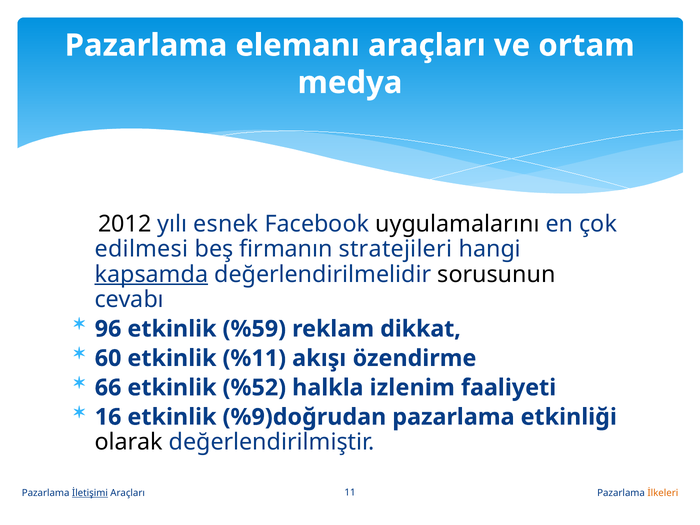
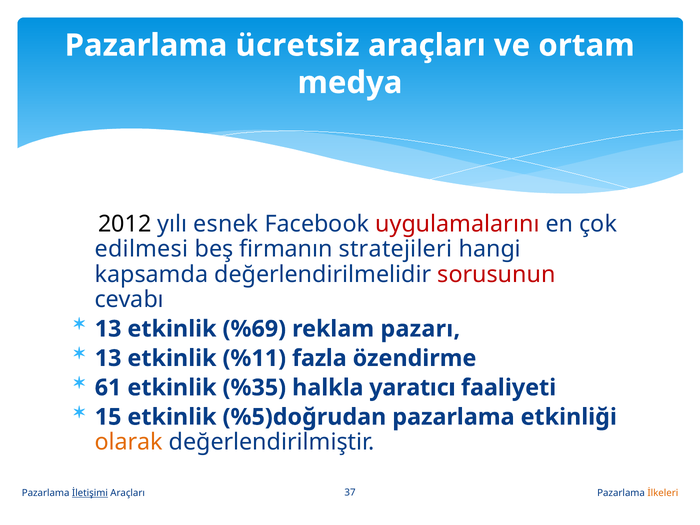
elemanı: elemanı -> ücretsiz (298, 45)
uygulamalarını colour: black -> red (457, 224)
kapsamda underline: present -> none (151, 274)
sorusunun colour: black -> red (496, 274)
96: 96 -> 13 (108, 329)
%59: %59 -> %69 (254, 329)
dikkat: dikkat -> pazarı (420, 329)
60: 60 -> 13 (108, 358)
akışı: akışı -> fazla (319, 358)
66: 66 -> 61 (108, 388)
%52: %52 -> %35 (254, 388)
izlenim: izlenim -> yaratıcı (412, 388)
16: 16 -> 15 (108, 417)
%9)doğrudan: %9)doğrudan -> %5)doğrudan (304, 417)
olarak colour: black -> orange (129, 442)
11: 11 -> 37 (350, 492)
